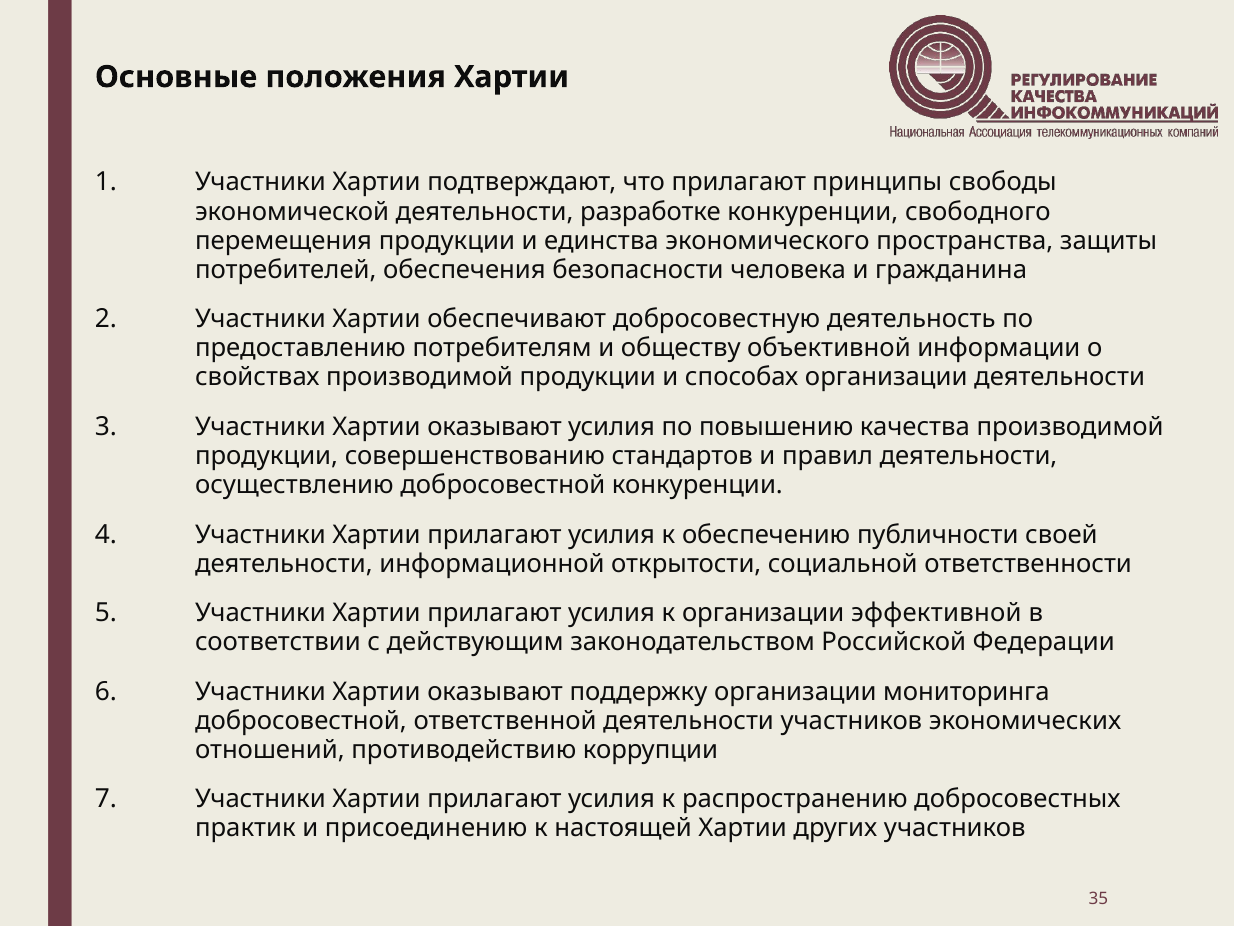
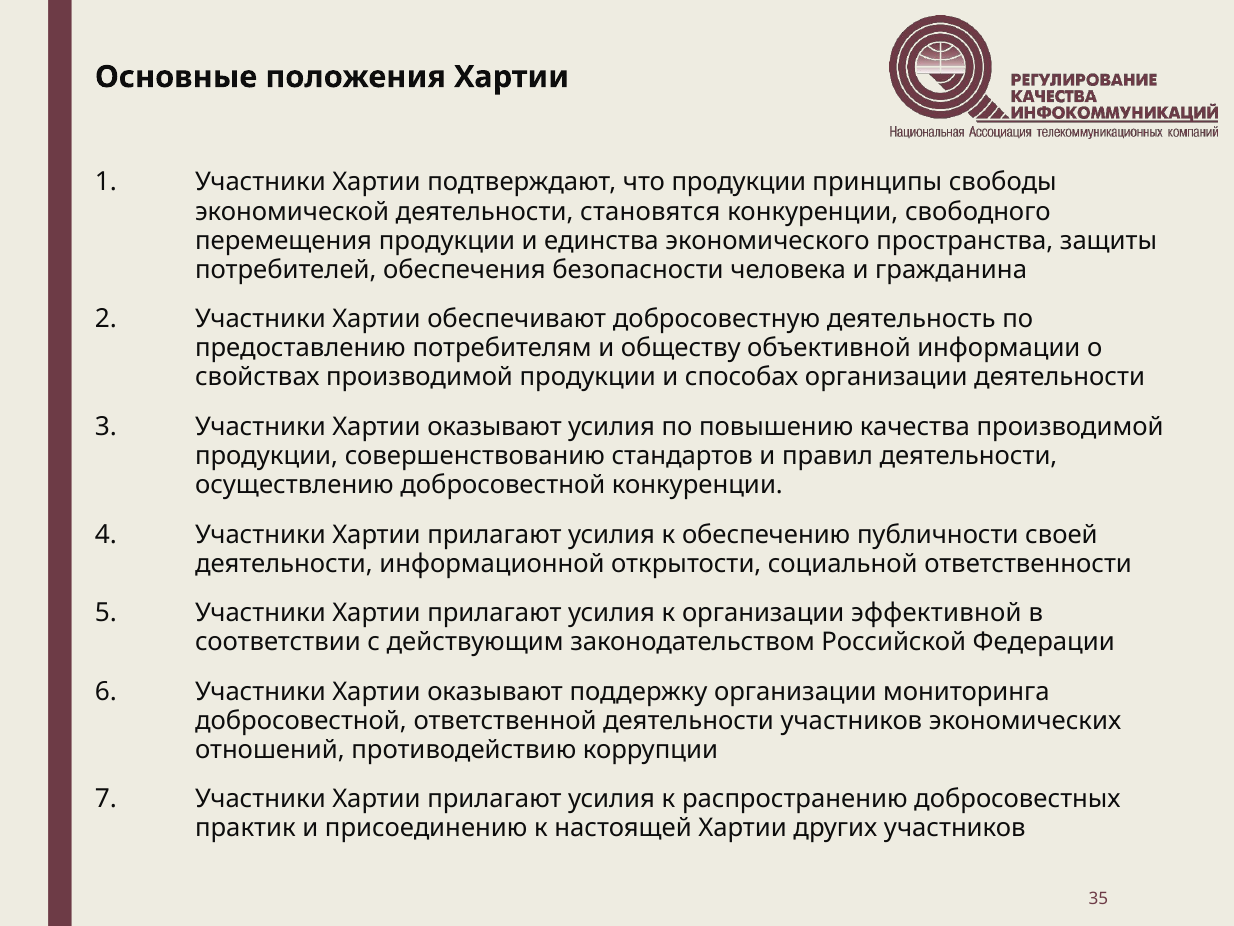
что прилагают: прилагают -> продукции (739, 182)
разработке: разработке -> становятся (650, 211)
